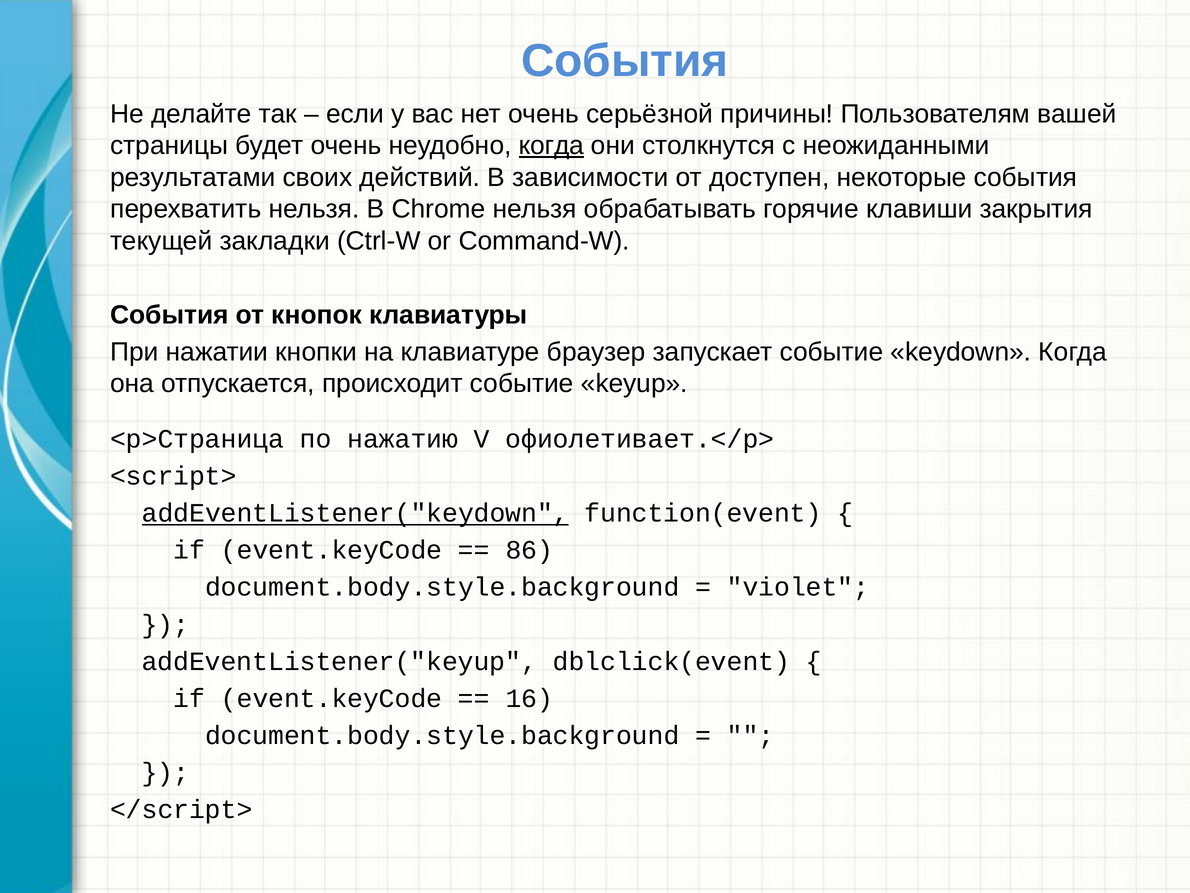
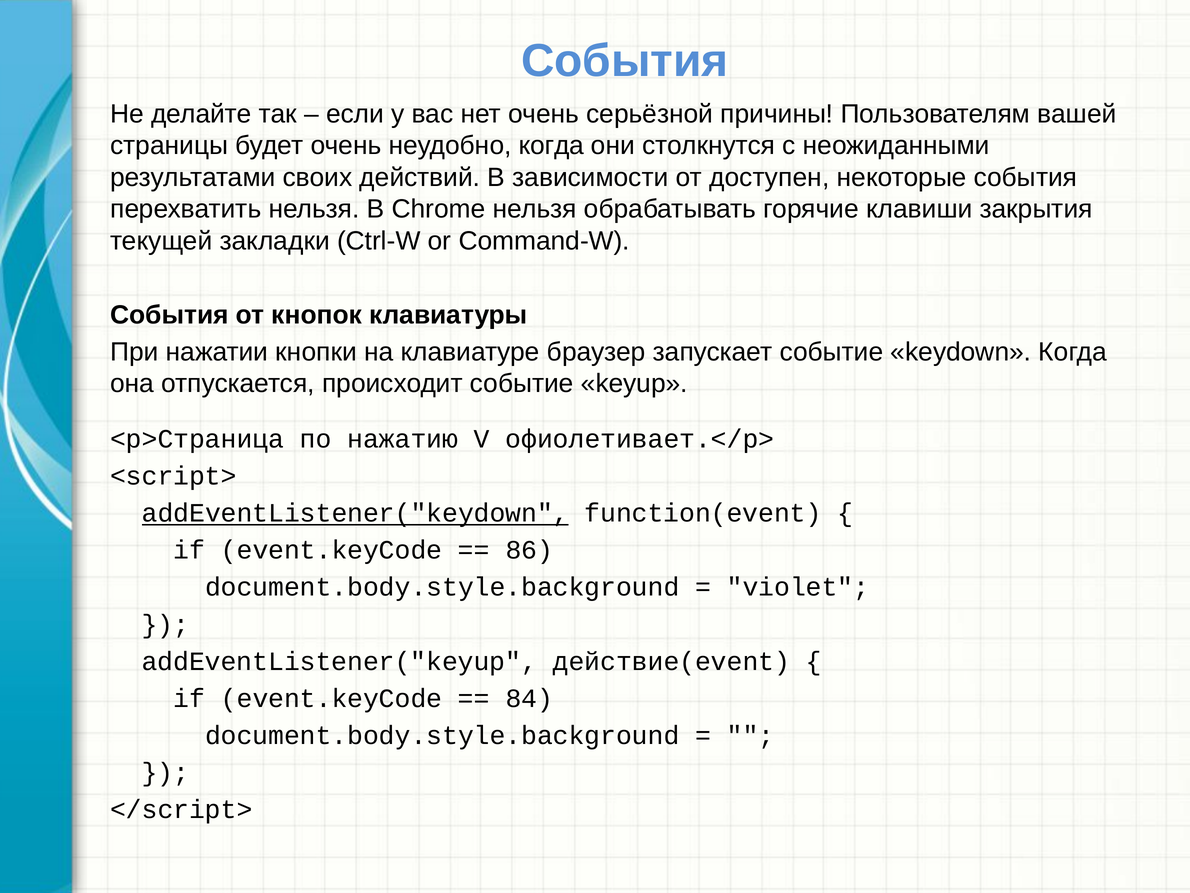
когда underline: present -> none (551, 146)
dblclick(event: dblclick(event -> действие(event (671, 661)
16: 16 -> 84 (529, 698)
